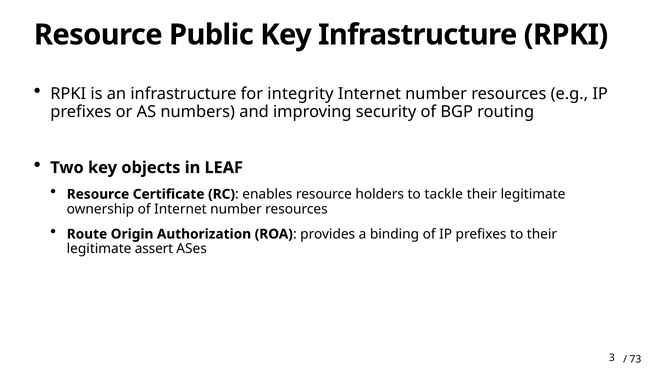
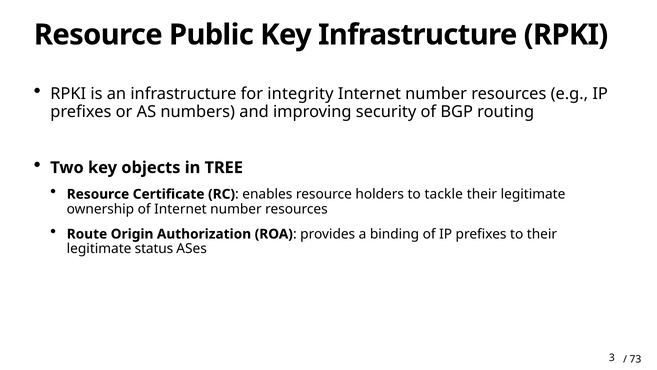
LEAF: LEAF -> TREE (224, 167)
assert: assert -> status (154, 249)
